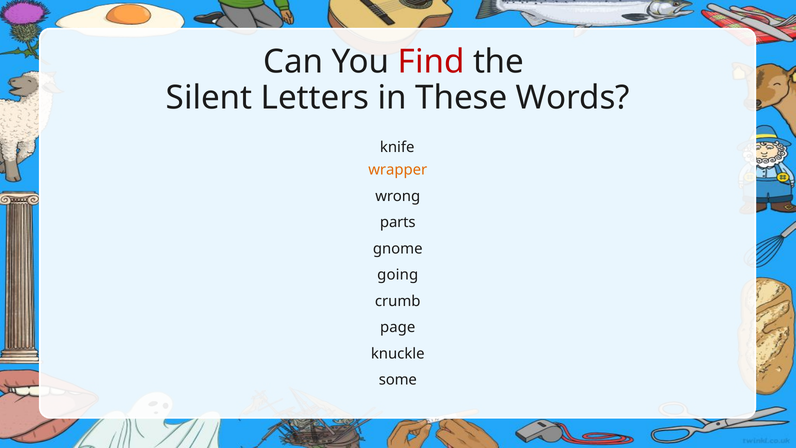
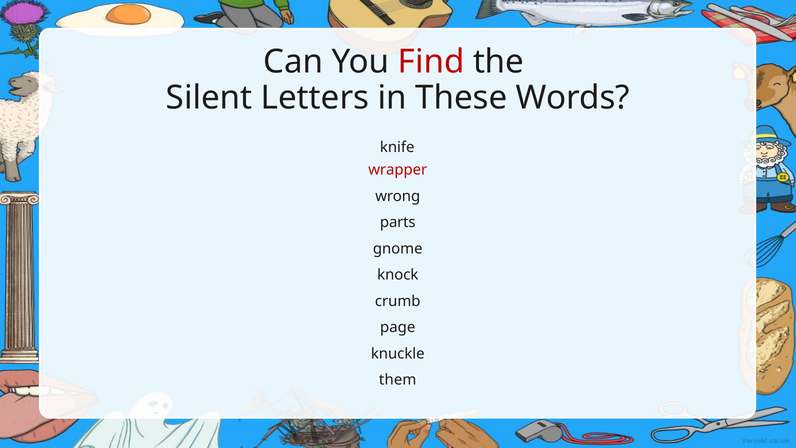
wrapper colour: orange -> red (398, 170)
going: going -> knock (398, 275)
some: some -> them (398, 380)
